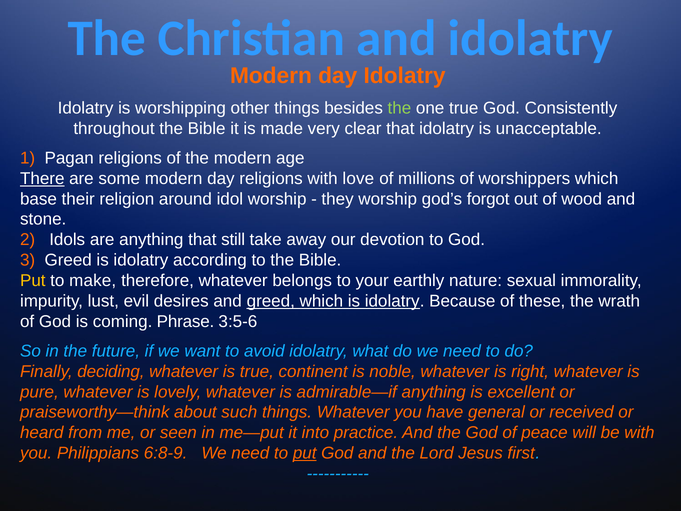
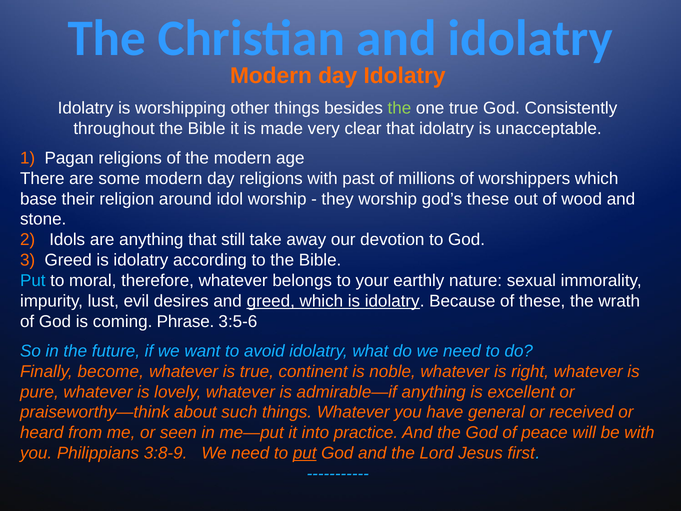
There underline: present -> none (42, 178)
love: love -> past (358, 178)
god’s forgot: forgot -> these (488, 199)
Put colour: yellow -> light blue (33, 281)
make: make -> moral (93, 281)
deciding: deciding -> become (111, 371)
6:8-9: 6:8-9 -> 3:8-9 (166, 453)
